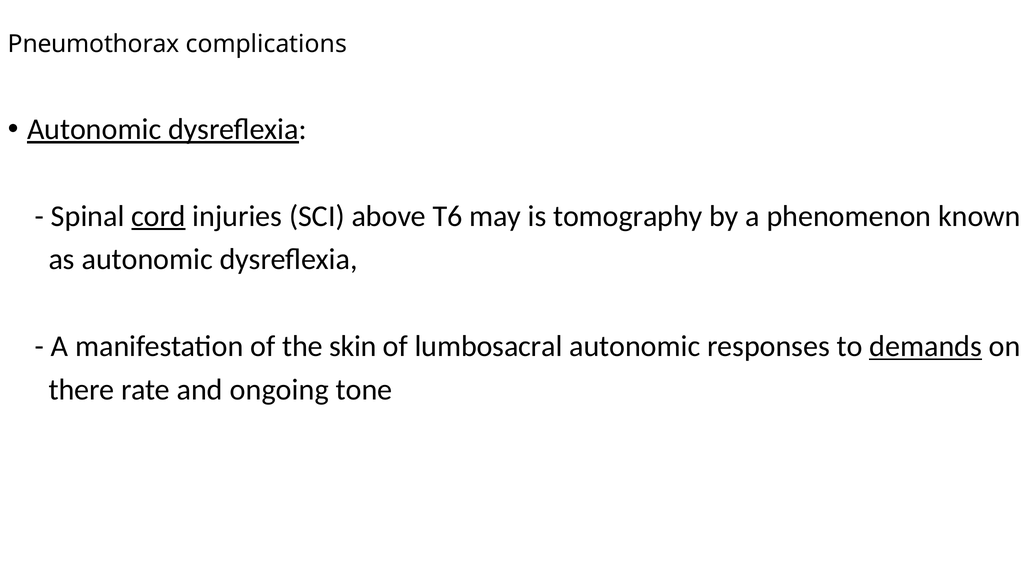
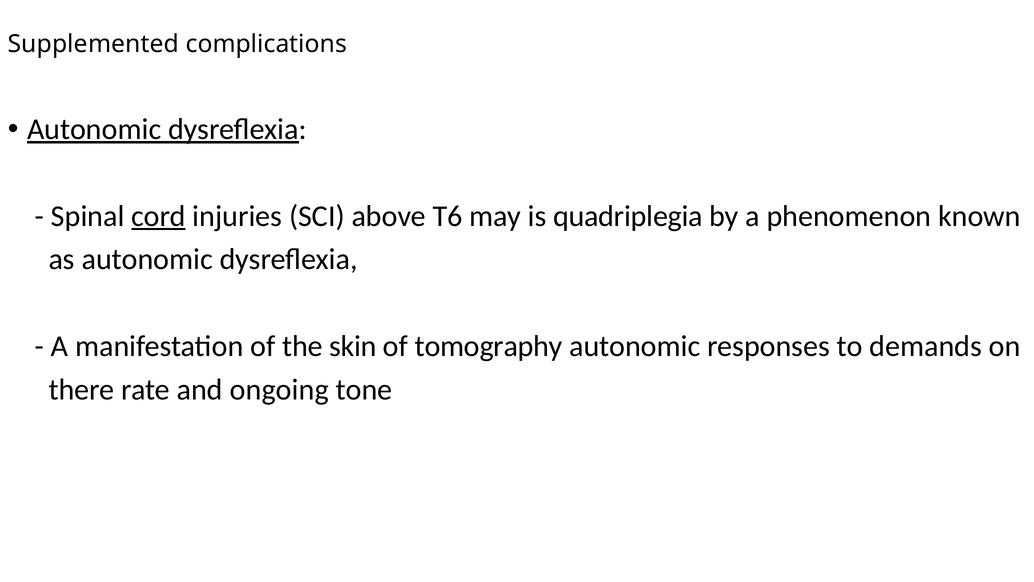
Pneumothorax: Pneumothorax -> Supplemented (93, 44)
tomography: tomography -> quadriplegia (628, 216)
lumbosacral: lumbosacral -> tomography (489, 346)
demands underline: present -> none (926, 346)
